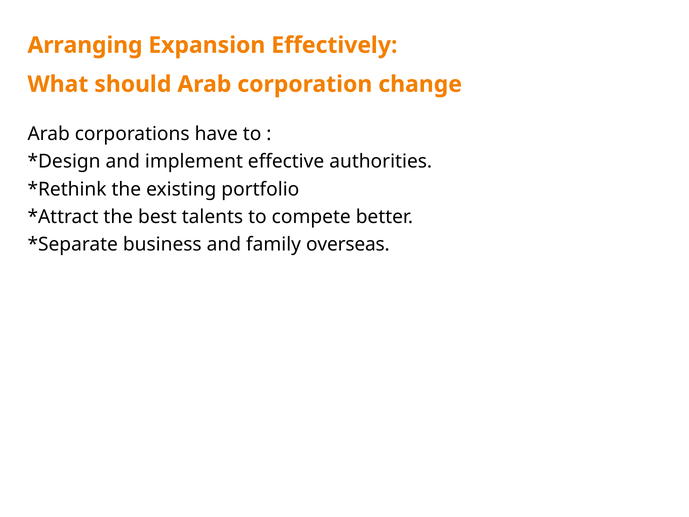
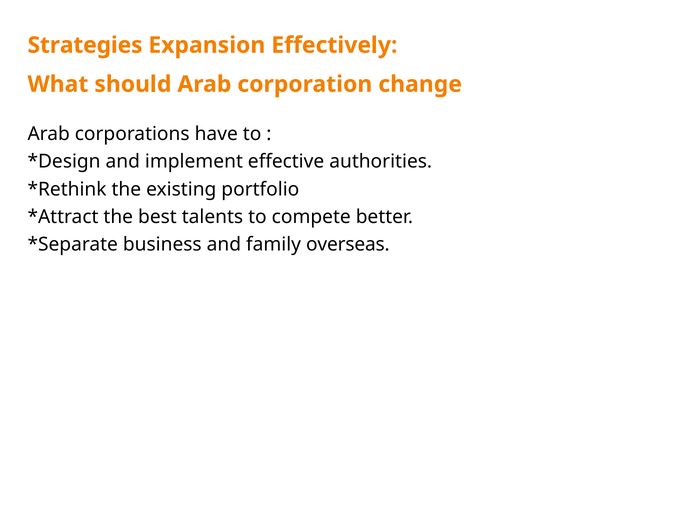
Arranging: Arranging -> Strategies (85, 45)
